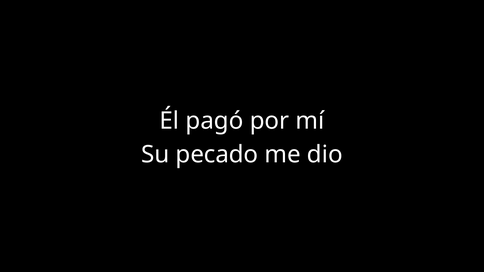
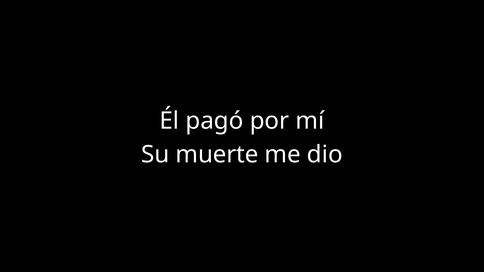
pecado: pecado -> muerte (217, 155)
